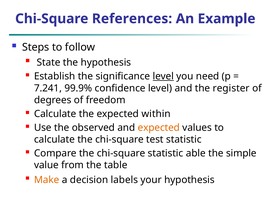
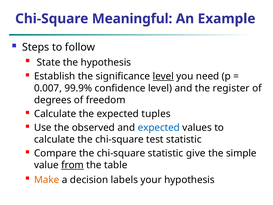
References: References -> Meaningful (132, 19)
7.241: 7.241 -> 0.007 (48, 88)
within: within -> tuples (156, 114)
expected colour: orange -> blue (159, 127)
able: able -> give (196, 153)
from underline: none -> present (73, 165)
